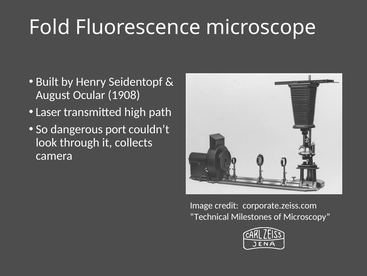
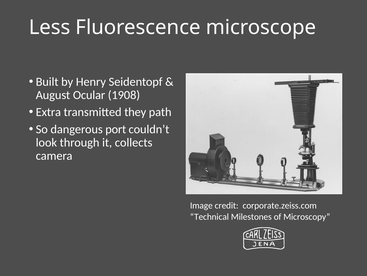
Fold: Fold -> Less (50, 27)
Laser: Laser -> Extra (48, 112)
high: high -> they (135, 112)
